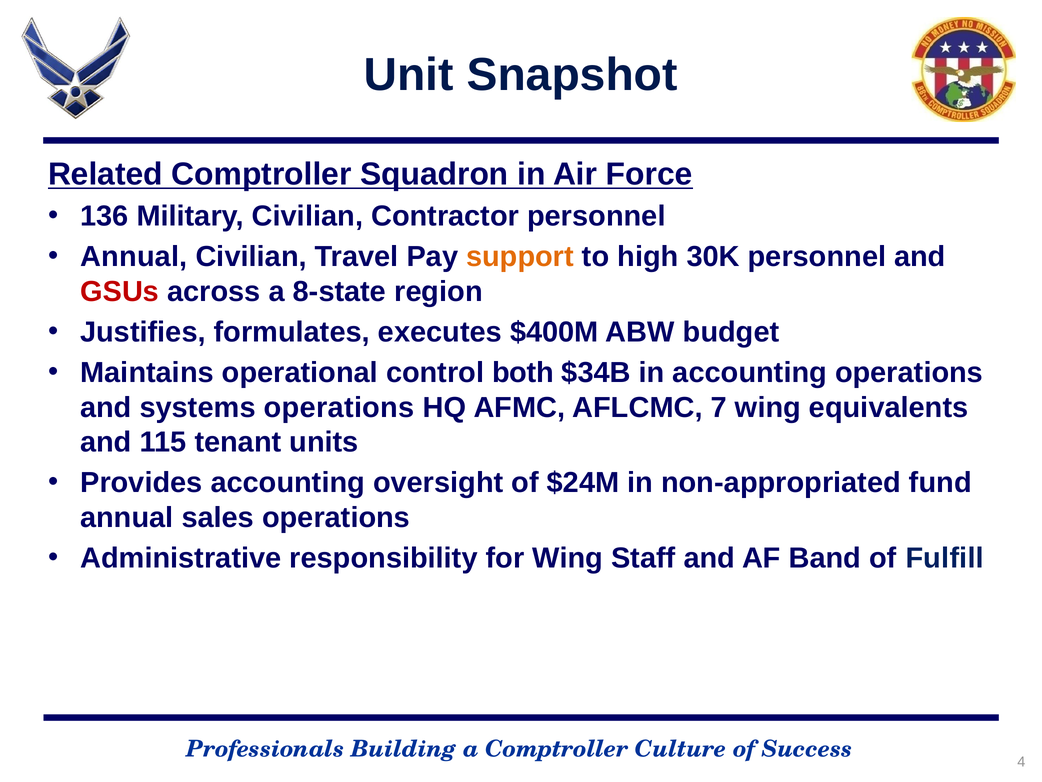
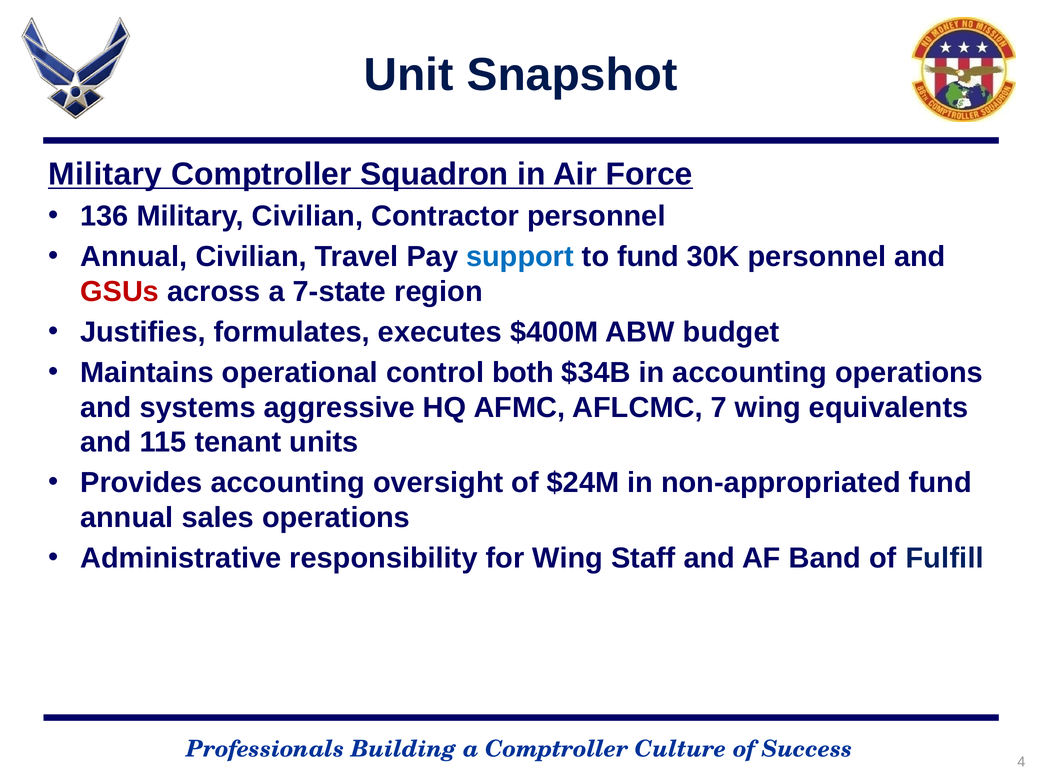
Related: Related -> Military (105, 174)
support colour: orange -> blue (520, 257)
to high: high -> fund (648, 257)
8-state: 8-state -> 7-state (339, 291)
systems operations: operations -> aggressive (339, 407)
